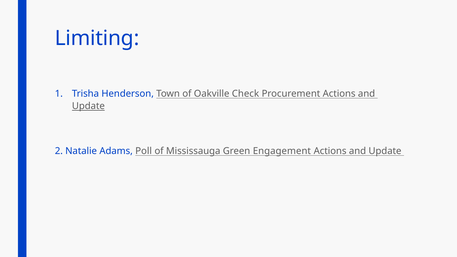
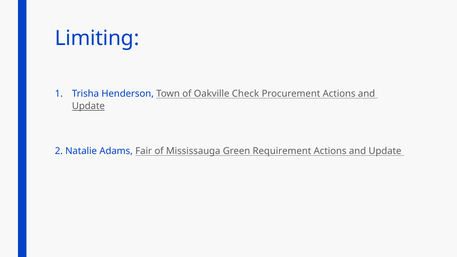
Poll: Poll -> Fair (144, 151)
Engagement: Engagement -> Requirement (282, 151)
